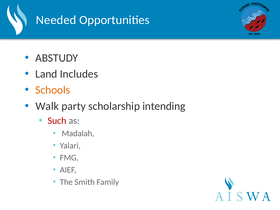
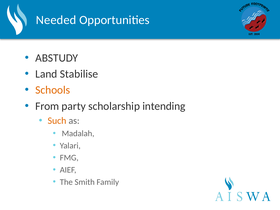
Includes: Includes -> Stabilise (79, 74)
Walk: Walk -> From (47, 106)
Such colour: red -> orange (57, 121)
